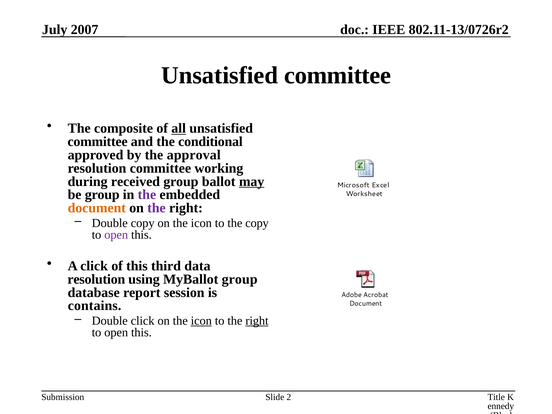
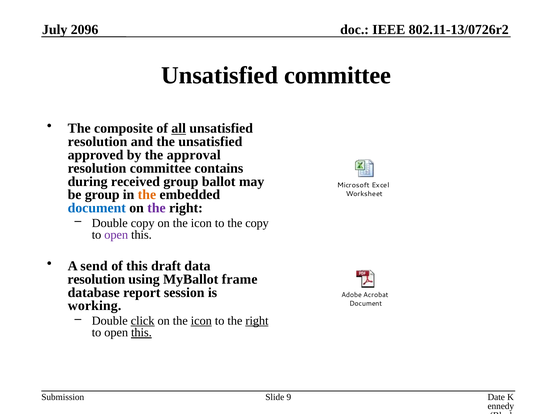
2007: 2007 -> 2096 (85, 29)
committee: committee -> resolution (97, 142)
the conditional: conditional -> unsatisfied (210, 142)
working: working -> contains (219, 168)
may underline: present -> none (252, 181)
the colour: purple -> orange (147, 195)
document colour: orange -> blue (97, 208)
A click: click -> send (94, 266)
third: third -> draft (166, 266)
MyBallot group: group -> frame (240, 279)
contains: contains -> working (95, 306)
click underline: none -> present (143, 321)
this underline: none -> present (141, 333)
Title: Title -> Date (496, 397)
2: 2 -> 9 (289, 397)
